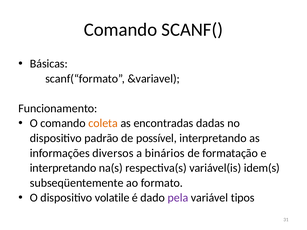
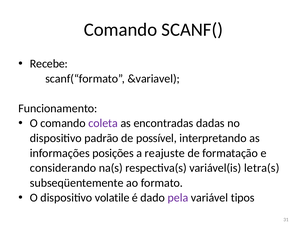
Básicas: Básicas -> Recebe (49, 64)
coleta colour: orange -> purple (103, 123)
diversos: diversos -> posições (113, 153)
binários: binários -> reajuste (165, 153)
interpretando: interpretando -> considerando (63, 168)
idem(s: idem(s -> letra(s (262, 168)
